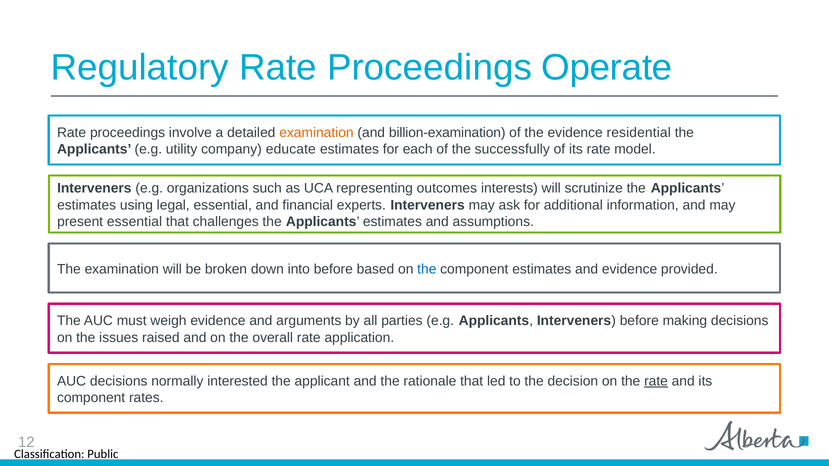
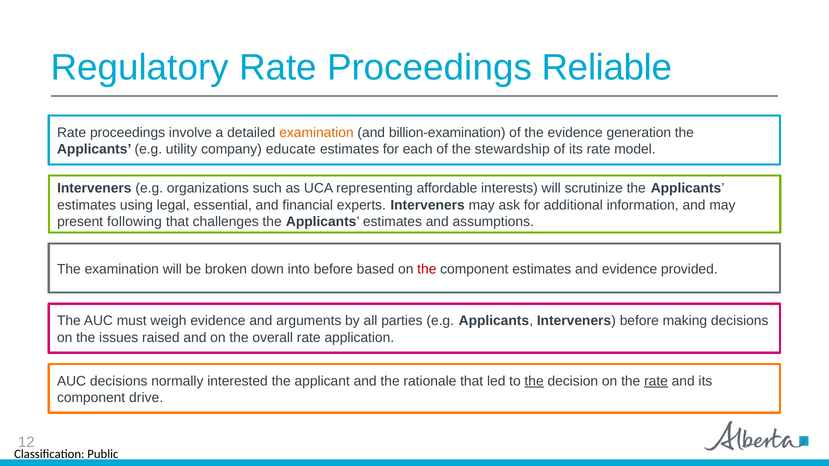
Operate: Operate -> Reliable (607, 68)
residential: residential -> generation (639, 133)
successfully: successfully -> stewardship (512, 149)
outcomes: outcomes -> affordable (447, 189)
present essential: essential -> following (135, 222)
the colour: blue -> red (427, 269)
the underline: none -> present (534, 381)
rates: rates -> drive (146, 398)
